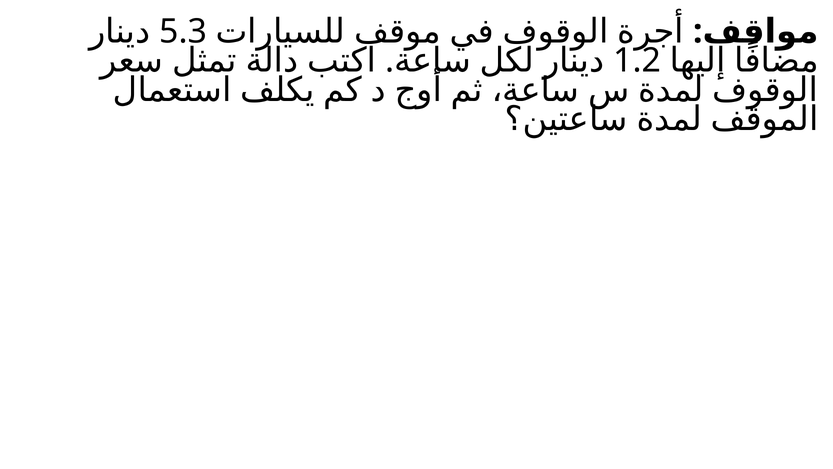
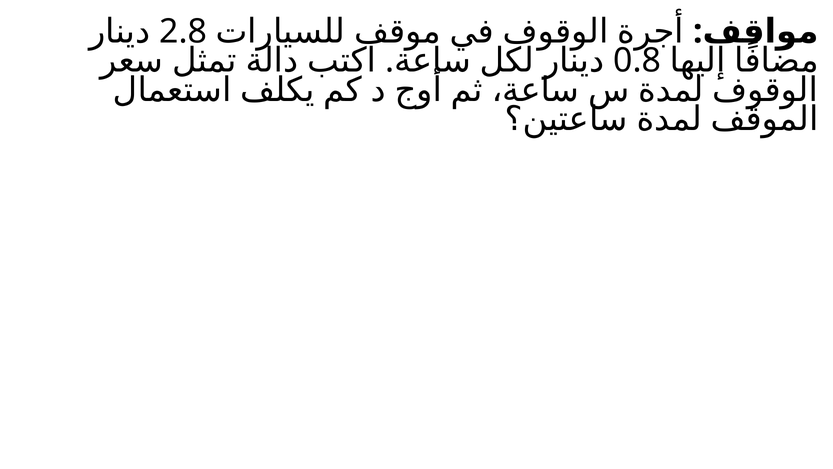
5.3: 5.3 -> 2.8 (183, 31)
1.2: 1.2 -> 0.8 (637, 61)
